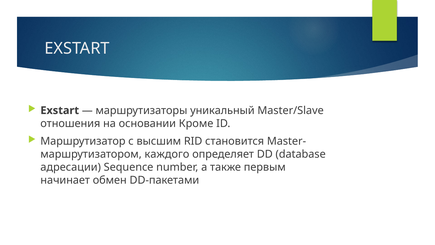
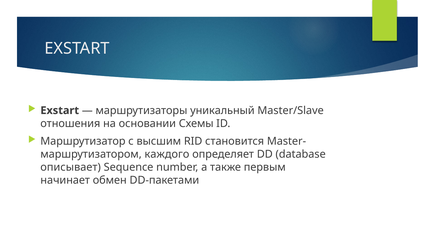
Кроме: Кроме -> Схемы (196, 123)
адресации: адресации -> описывает (71, 167)
